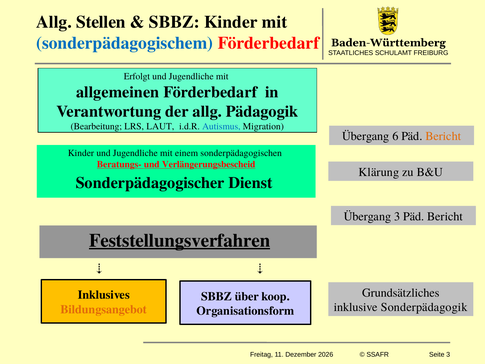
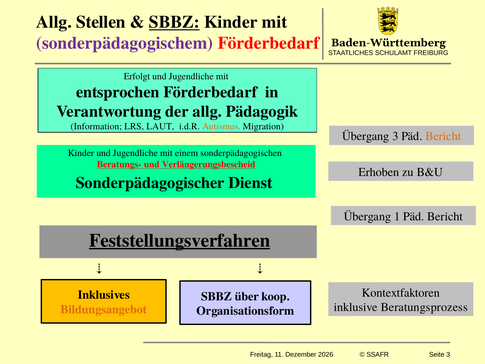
SBBZ underline: none -> present (174, 22)
sonderpädagogischem colour: blue -> purple (125, 43)
allgemeinen: allgemeinen -> entsprochen (118, 92)
Bearbeitung: Bearbeitung -> Information (96, 126)
Autismus colour: blue -> orange (221, 126)
Übergang 6: 6 -> 3 (395, 136)
Klärung: Klärung -> Erhoben (379, 172)
Übergang 3: 3 -> 1 (397, 216)
Grundsätzliches: Grundsätzliches -> Kontextfaktoren (401, 292)
Sonderpädagogik: Sonderpädagogik -> Beratungsprozess (424, 307)
